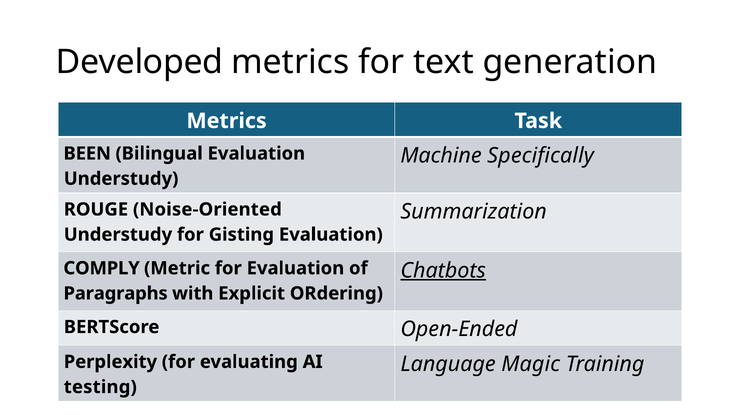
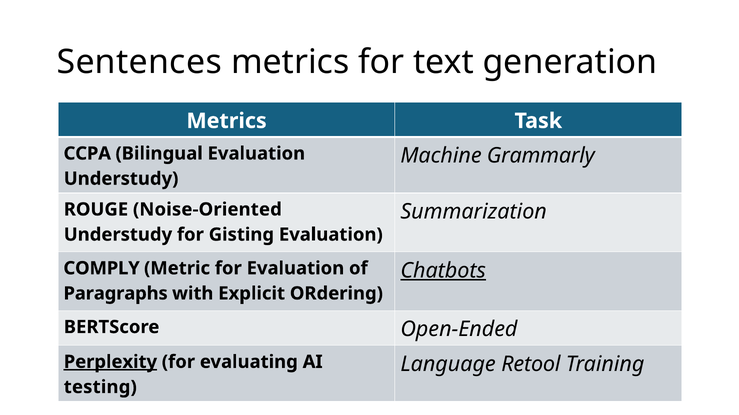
Developed: Developed -> Sentences (139, 62)
Specifically: Specifically -> Grammarly (541, 156)
BEEN: BEEN -> CCPA (87, 154)
Magic: Magic -> Retool (531, 365)
Perplexity underline: none -> present (110, 362)
